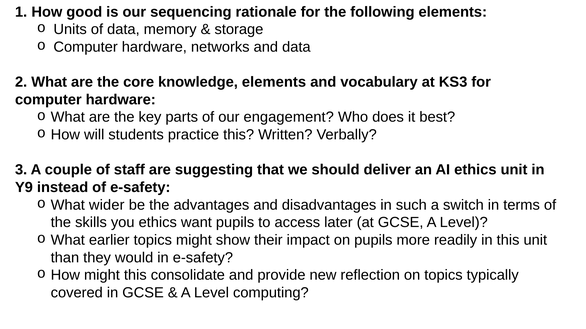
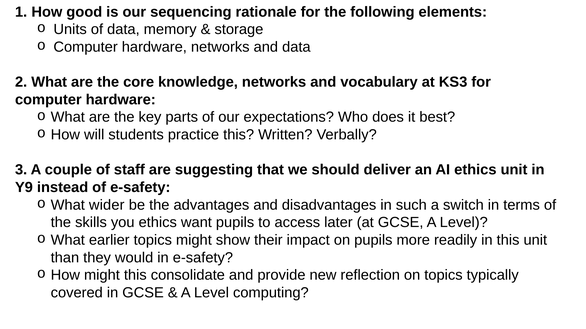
knowledge elements: elements -> networks (274, 82)
engagement: engagement -> expectations (289, 117)
